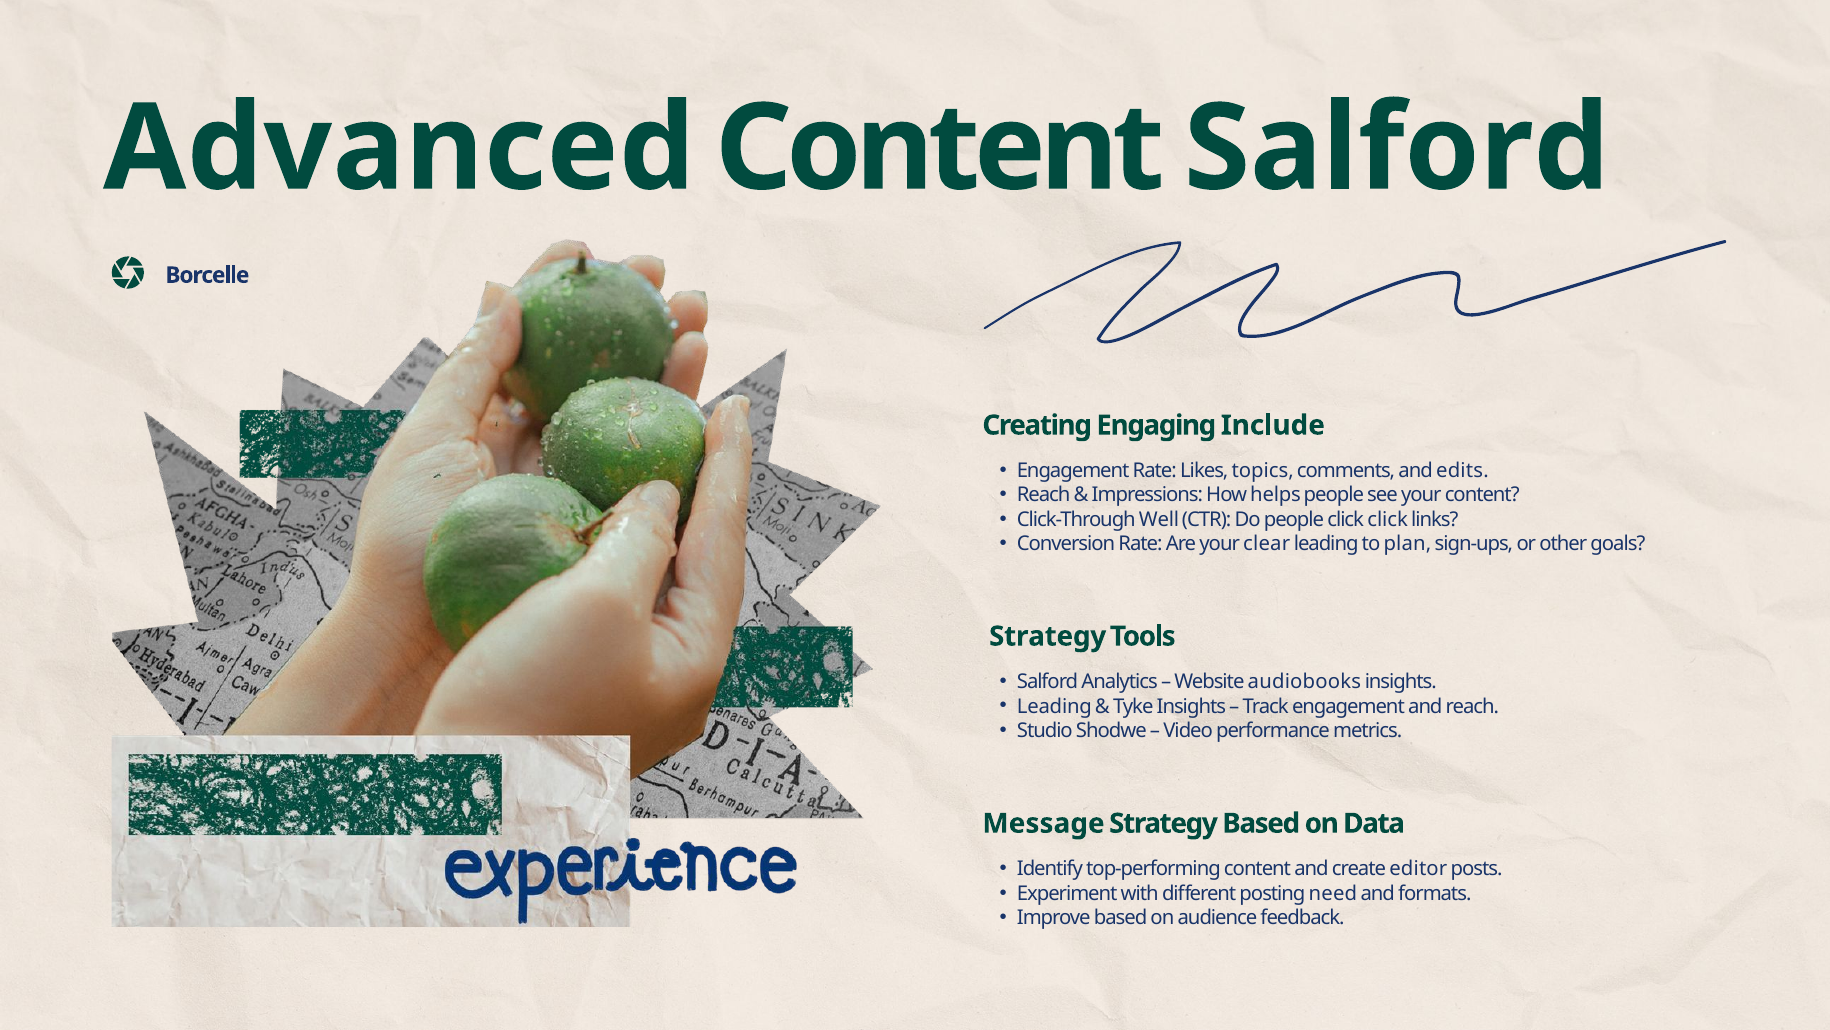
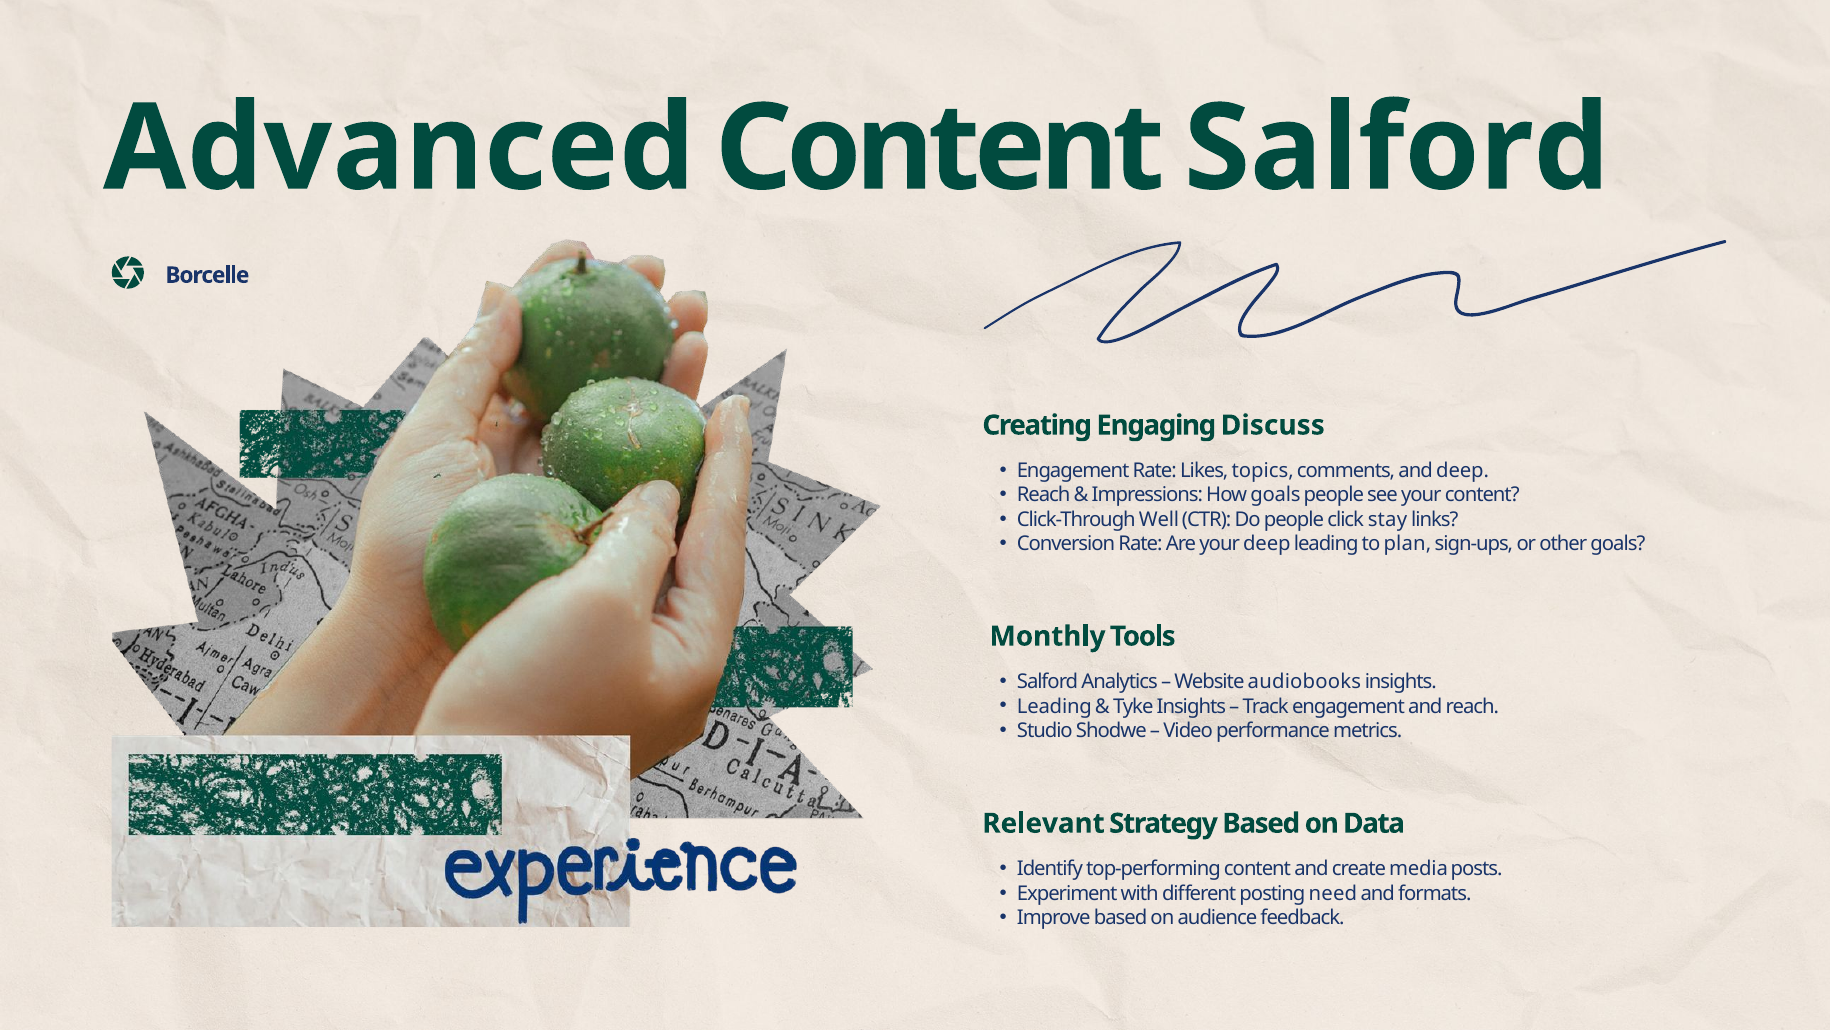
Include: Include -> Discuss (1273, 425)
and edits: edits -> deep (1463, 471)
How helps: helps -> goals (1276, 495)
click click: click -> stay (1387, 519)
your clear: clear -> deep (1267, 544)
Strategy: Strategy -> Monthly (1048, 636)
Message: Message -> Relevant (1044, 823)
editor: editor -> media (1419, 869)
